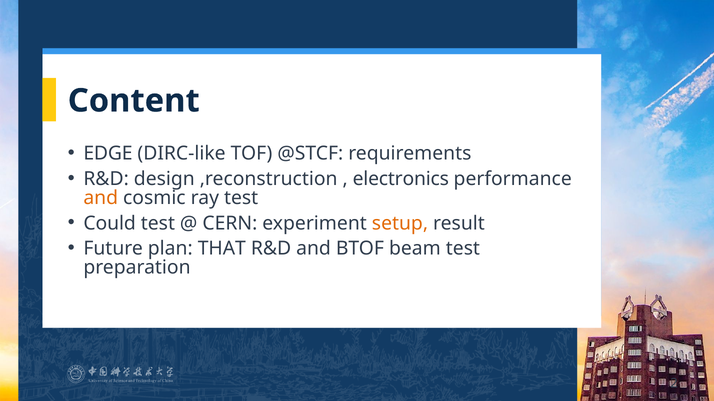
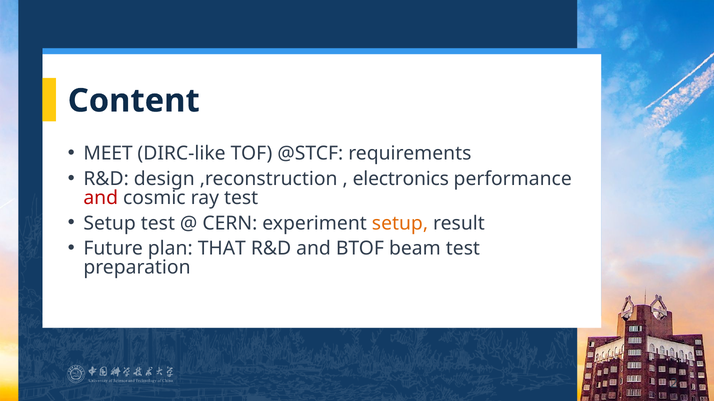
EDGE: EDGE -> MEET (108, 154)
and colour: orange -> red (101, 198)
Could: Could -> Setup (110, 223)
